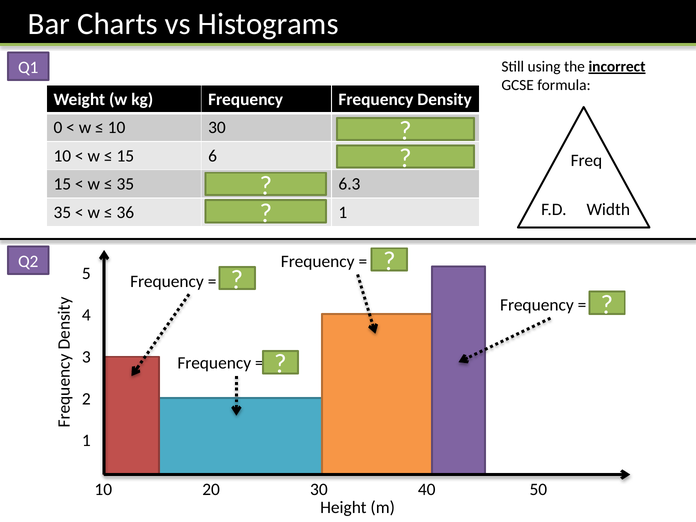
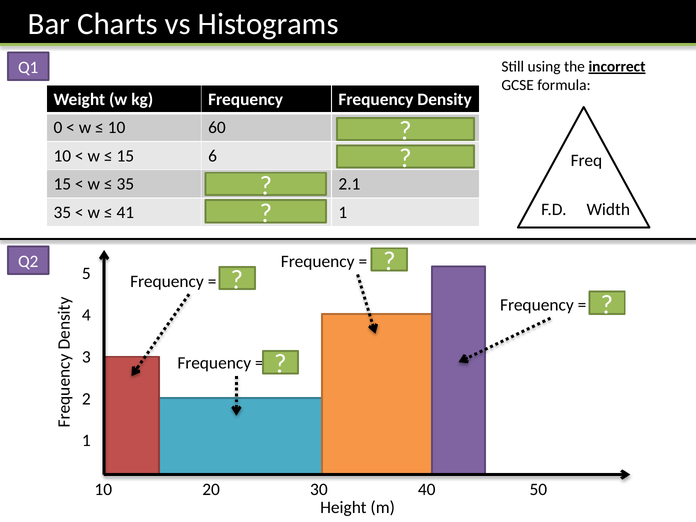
10 30: 30 -> 60 (217, 128)
6.3: 6.3 -> 2.1 (349, 184)
36: 36 -> 41 (125, 212)
